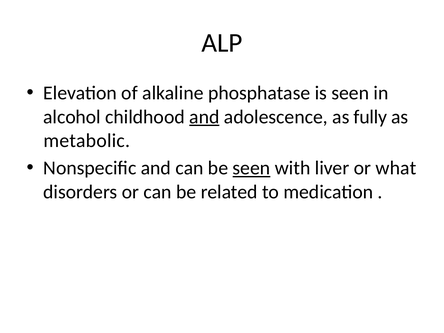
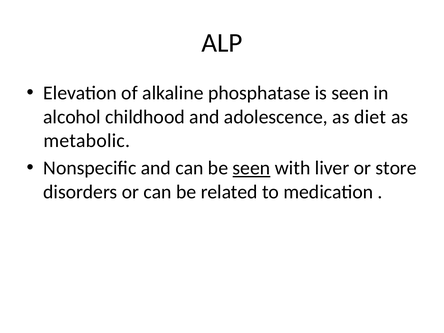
and underline: present -> none (204, 117)
fully: fully -> diet (370, 117)
what: what -> store (396, 168)
